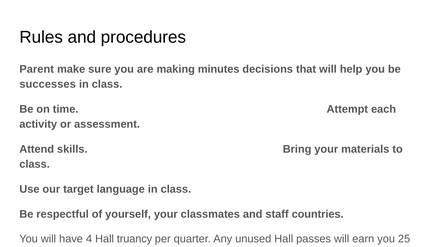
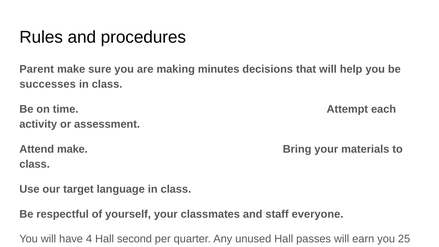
Attend skills: skills -> make (72, 149)
countries: countries -> everyone (318, 214)
truancy: truancy -> second (134, 239)
